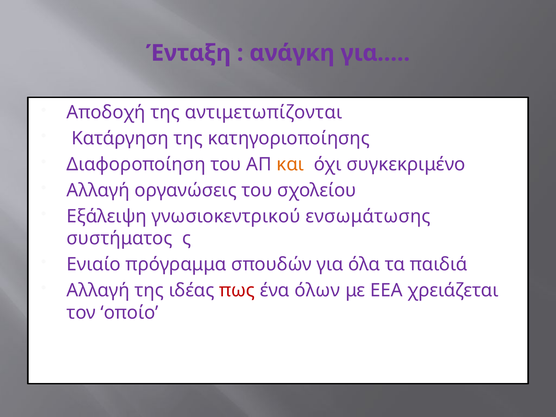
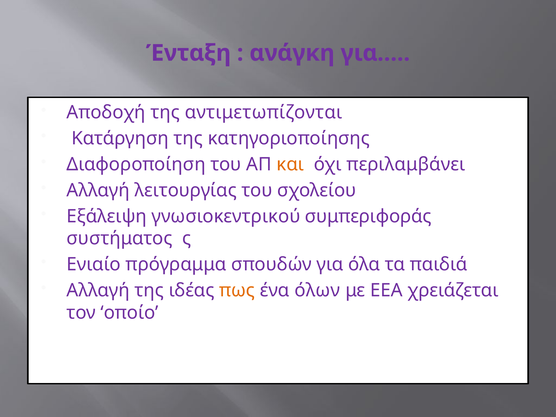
συγκεκριμένο: συγκεκριμένο -> περιλαμβάνει (406, 164)
οργανώσεις: οργανώσεις -> λειτουργίας (186, 190)
ενσωμάτωσης: ενσωμάτωσης -> συμπεριφοράς (368, 216)
πως colour: red -> orange (237, 290)
